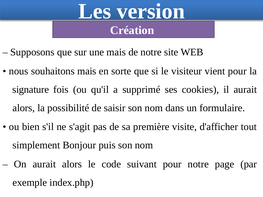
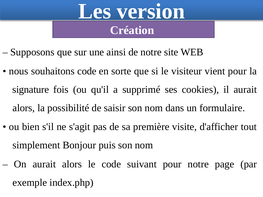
une mais: mais -> ainsi (116, 52)
souhaitons mais: mais -> code (87, 71)
